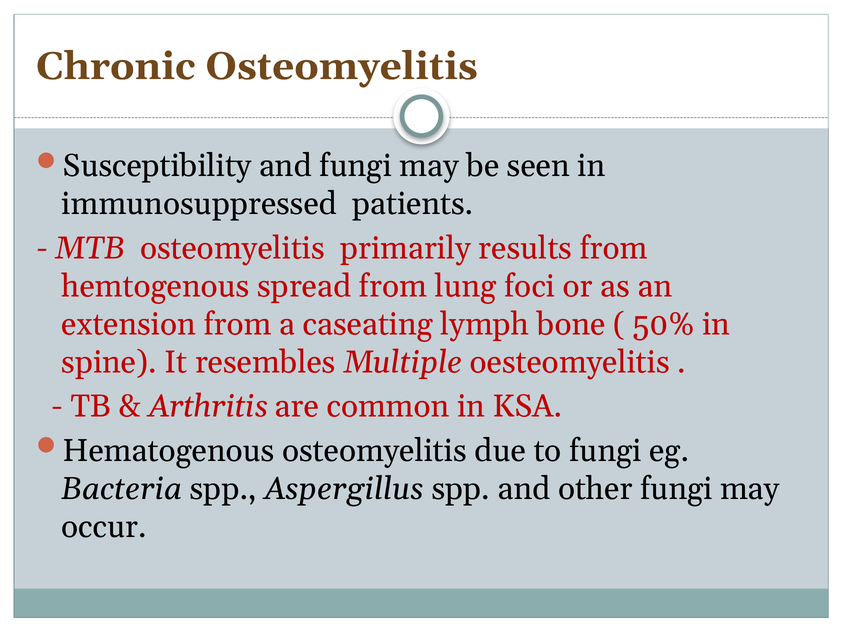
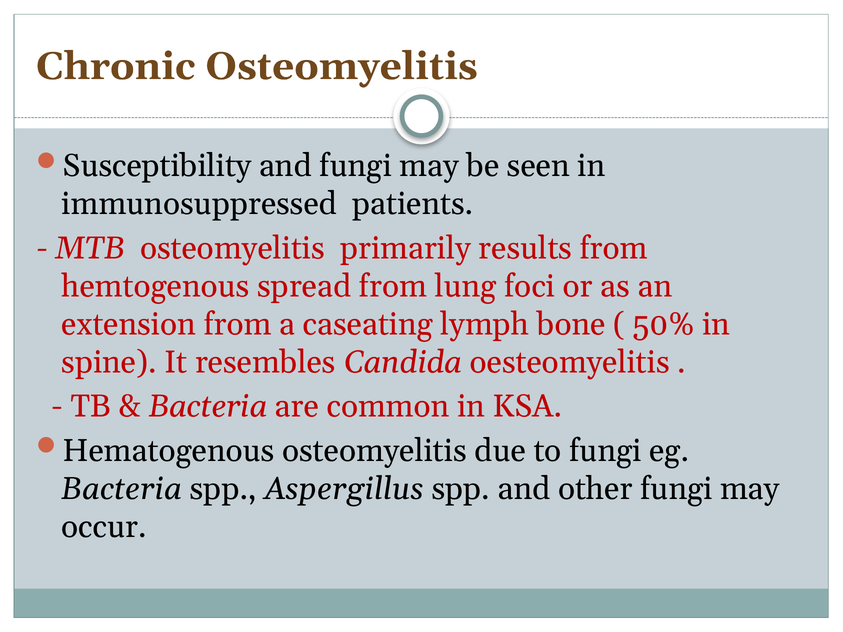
Multiple: Multiple -> Candida (403, 362)
Arthritis: Arthritis -> Bacteria (208, 407)
